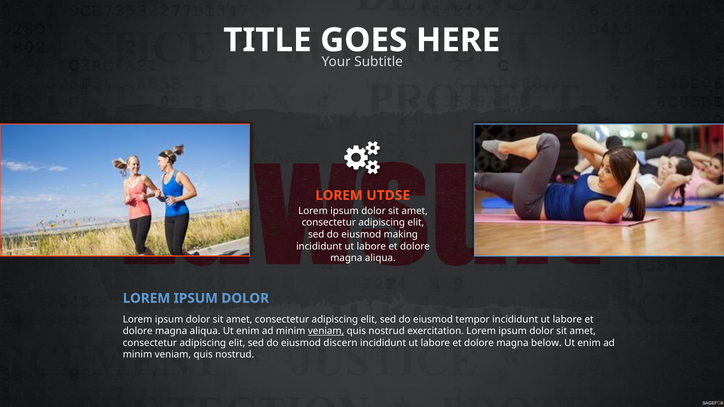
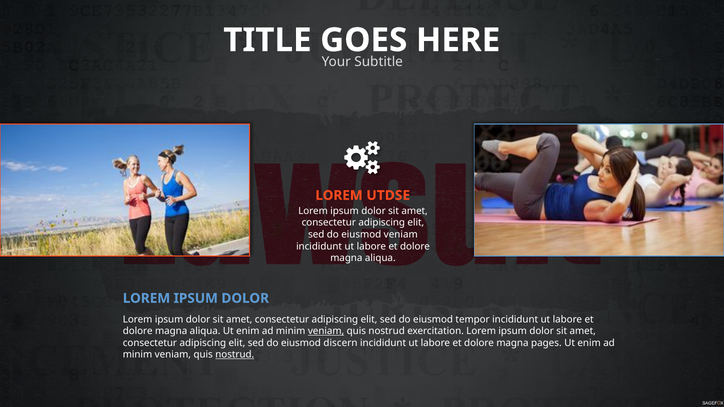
eiusmod making: making -> veniam (401, 235)
below: below -> pages (546, 343)
nostrud underline: none -> present (235, 355)
